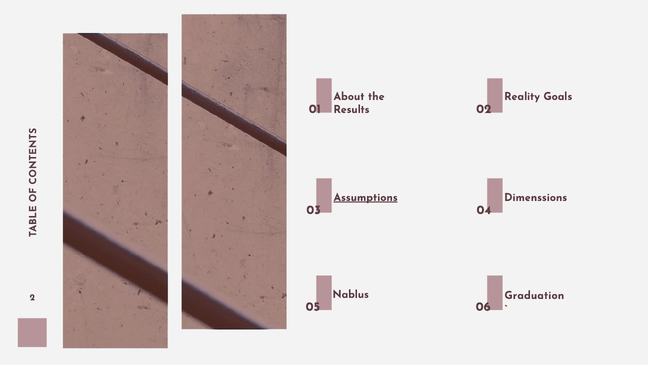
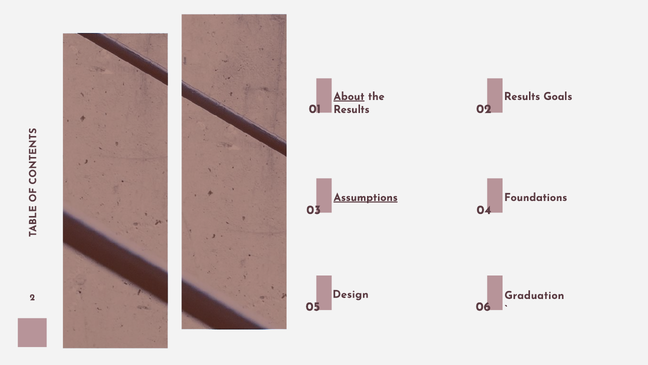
About underline: none -> present (349, 96)
Reality: Reality -> Results (522, 96)
Dimenssions: Dimenssions -> Foundations (536, 197)
Nablus: Nablus -> Design (351, 294)
